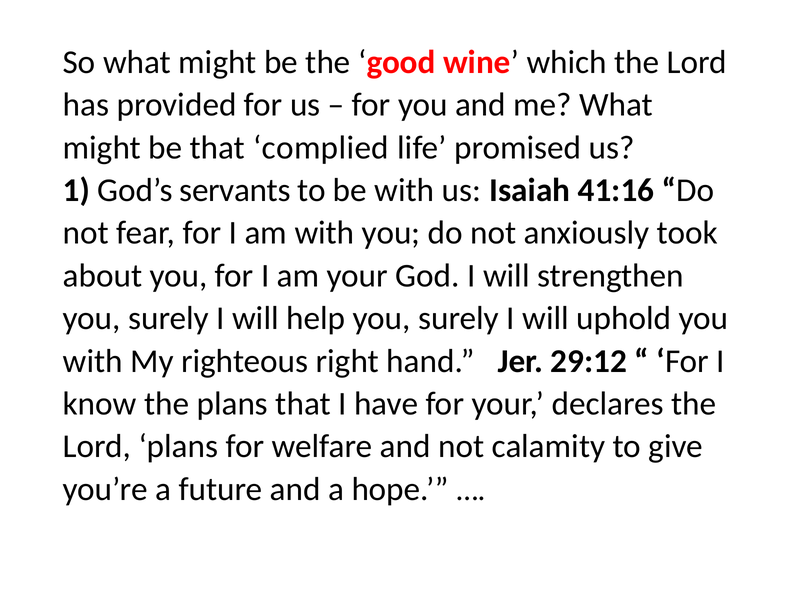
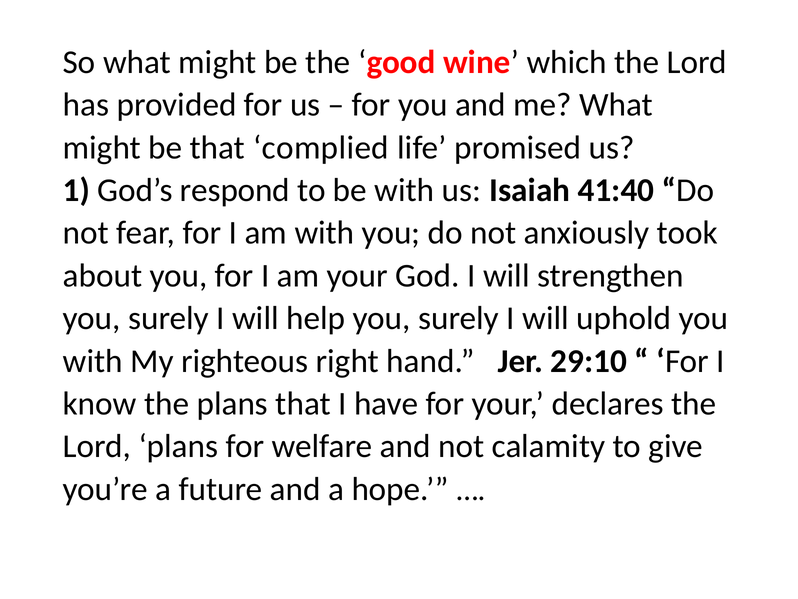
servants: servants -> respond (235, 190)
41:16: 41:16 -> 41:40 (616, 190)
29:12: 29:12 -> 29:10 (589, 361)
